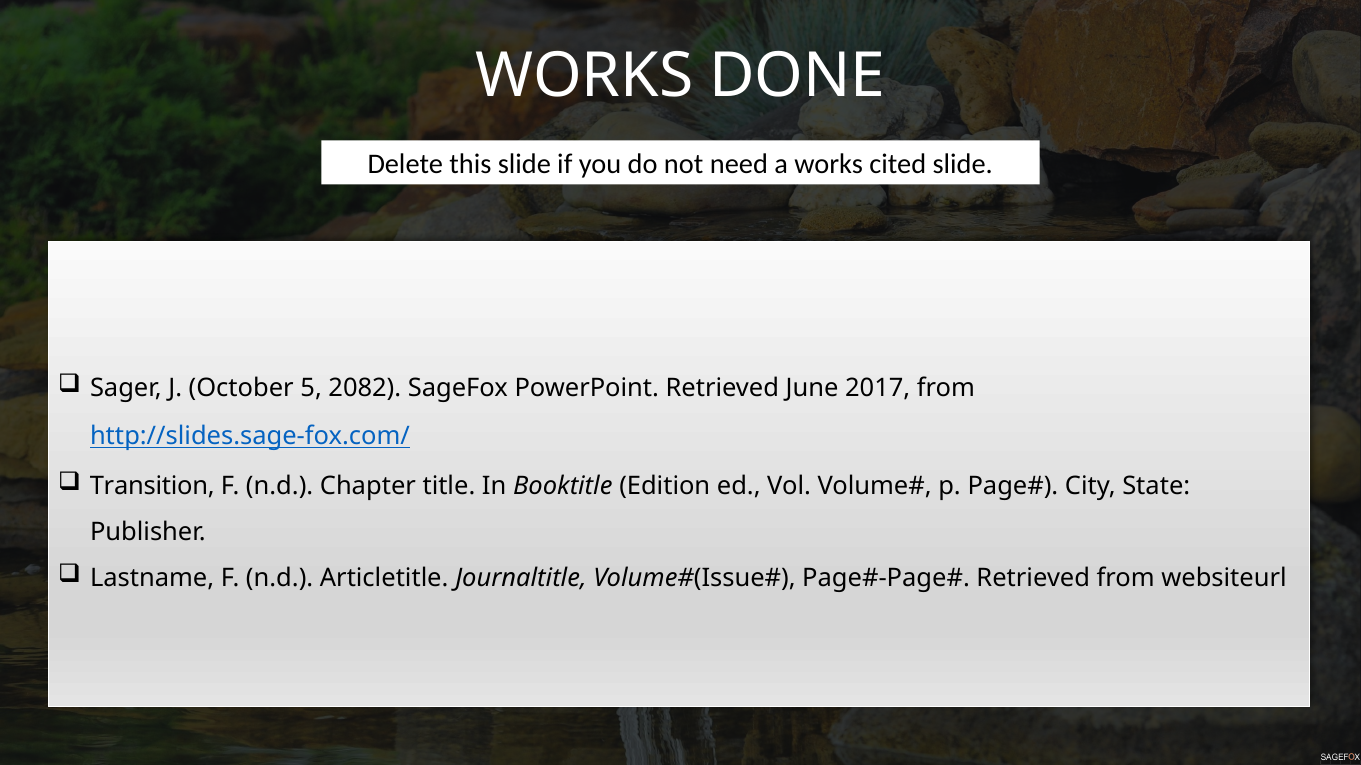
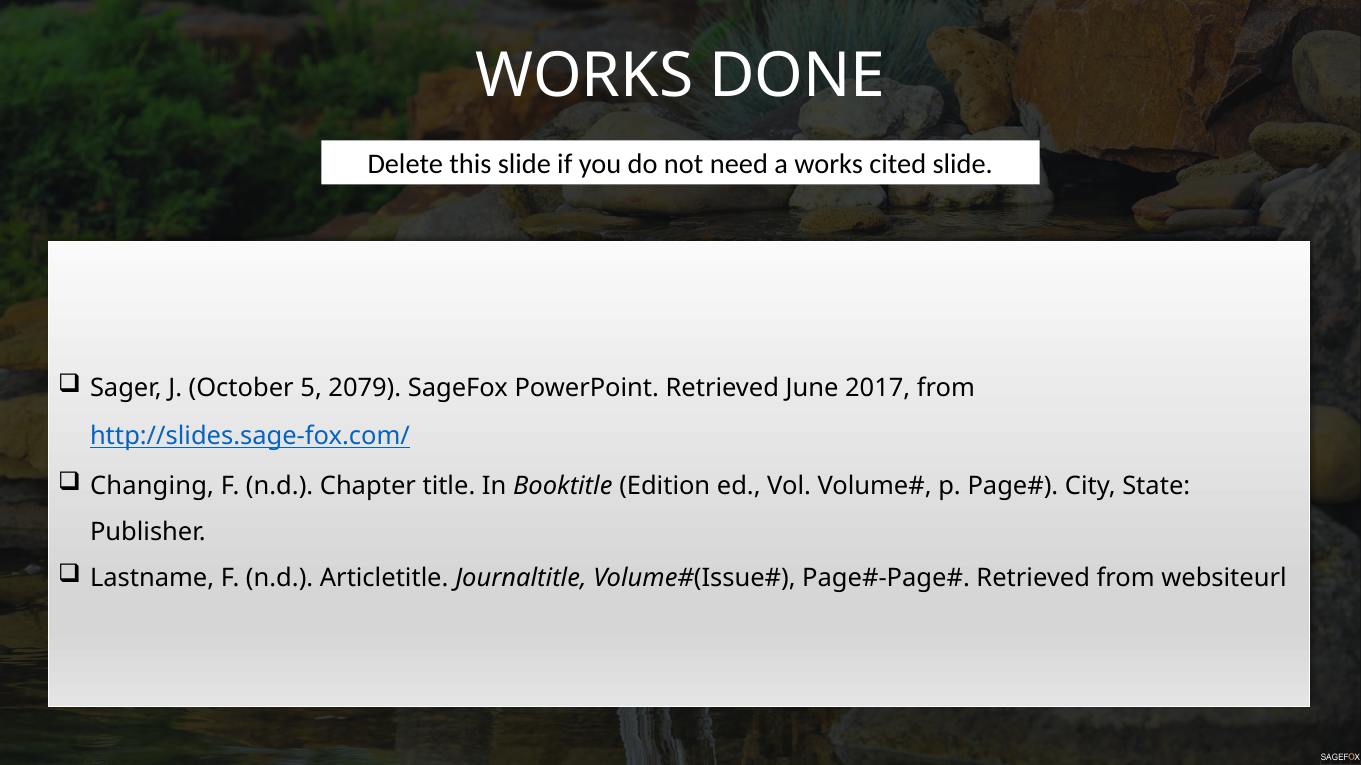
2082: 2082 -> 2079 (365, 388)
Transition: Transition -> Changing (152, 486)
